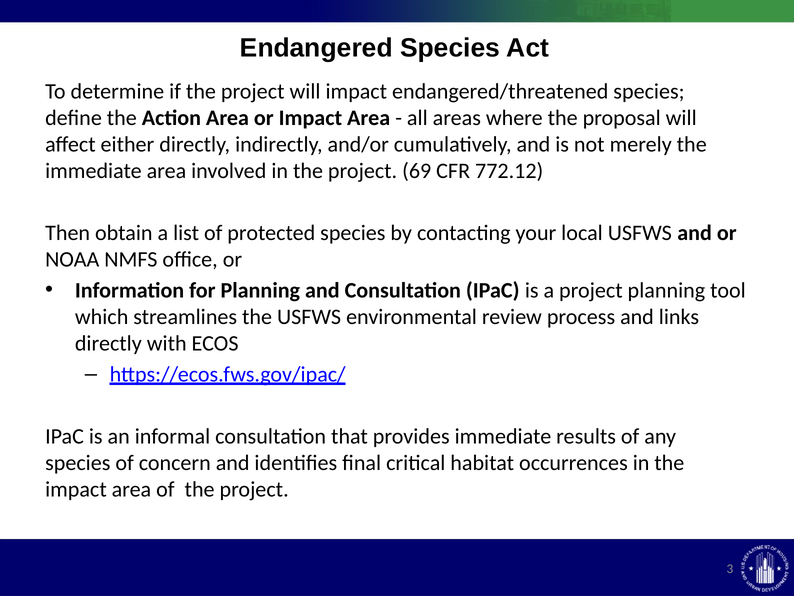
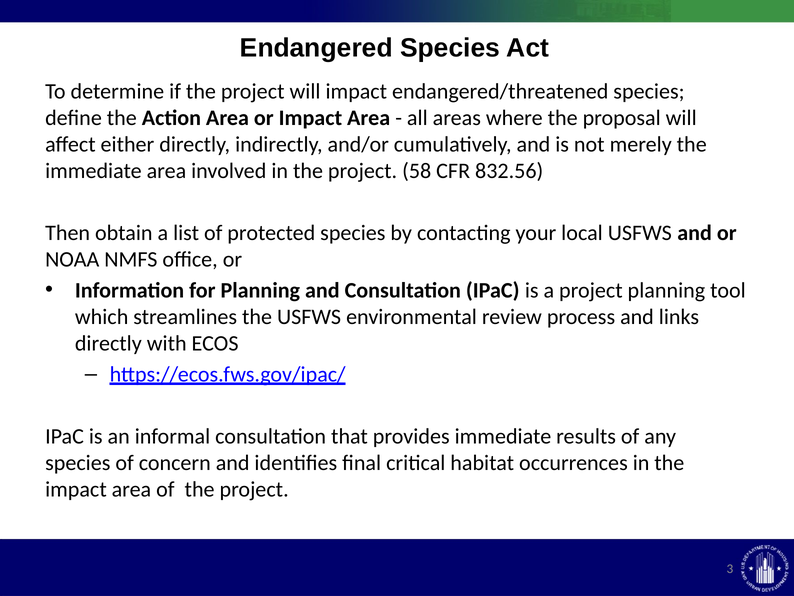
69: 69 -> 58 (417, 171)
772.12: 772.12 -> 832.56 (509, 171)
